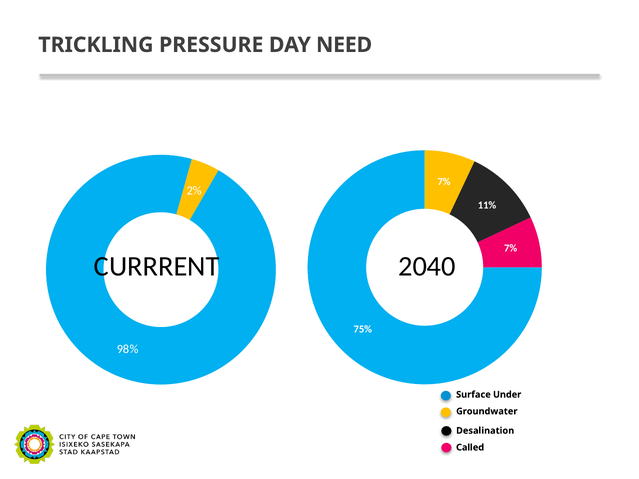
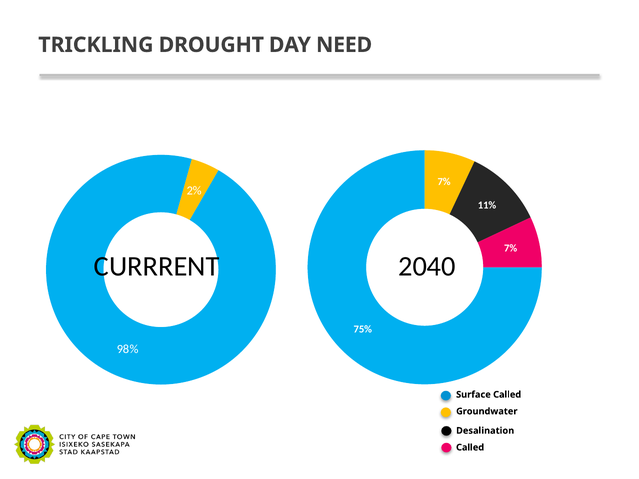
PRESSURE: PRESSURE -> DROUGHT (211, 45)
Surface Under: Under -> Called (507, 395)
